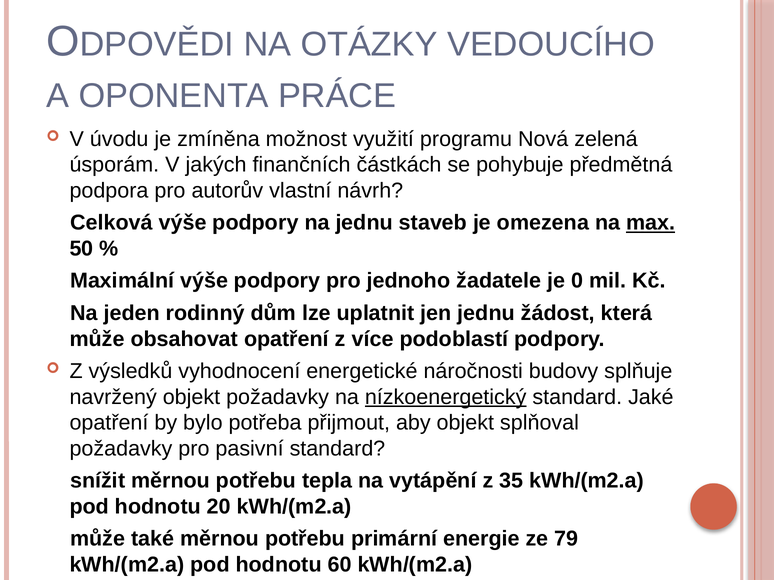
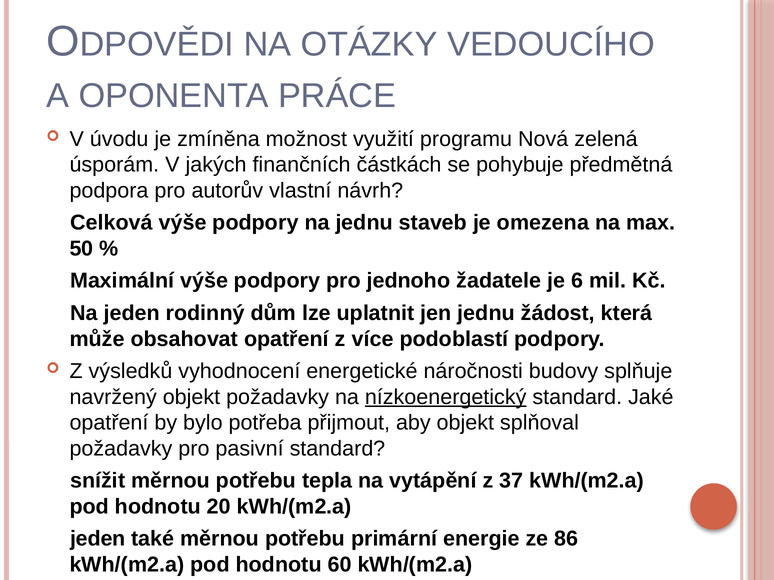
max underline: present -> none (651, 223)
0: 0 -> 6 (577, 281)
35: 35 -> 37 (511, 481)
může: může -> jeden (98, 539)
79: 79 -> 86 (566, 539)
